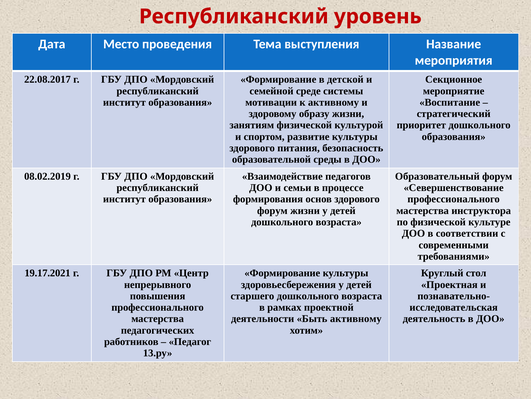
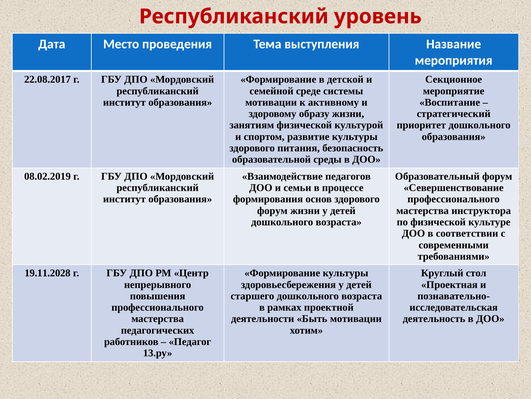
19.17.2021: 19.17.2021 -> 19.11.2028 (47, 273)
Быть активному: активному -> мотивации (356, 318)
